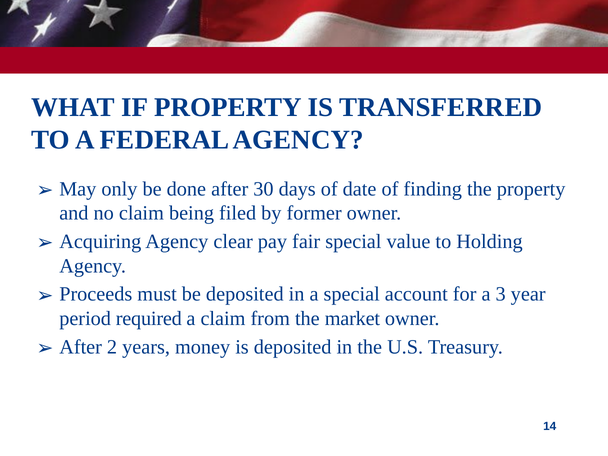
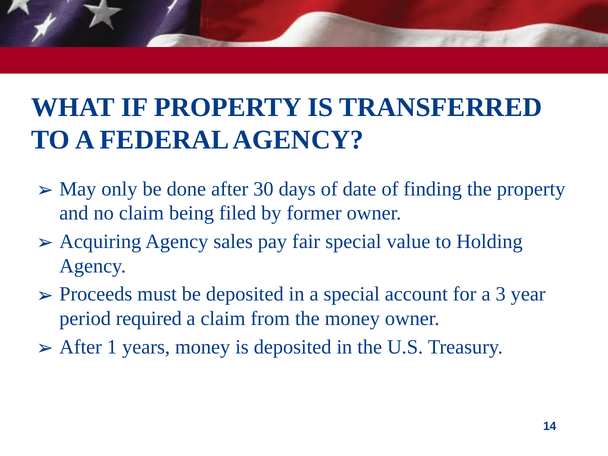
clear: clear -> sales (233, 242)
the market: market -> money (352, 319)
2: 2 -> 1 (112, 347)
